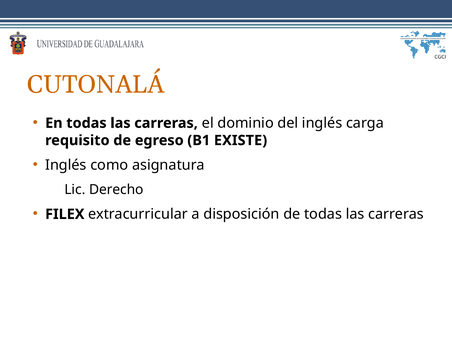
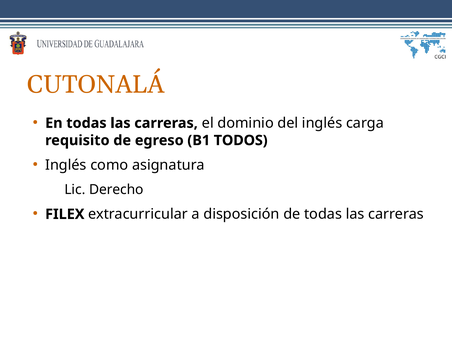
EXISTE: EXISTE -> TODOS (241, 140)
